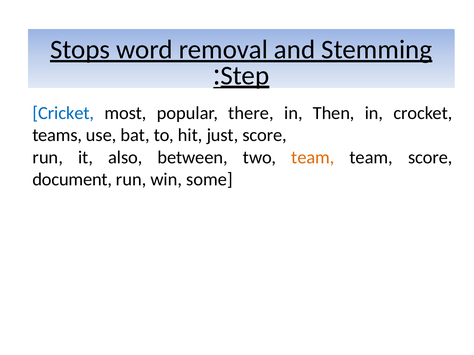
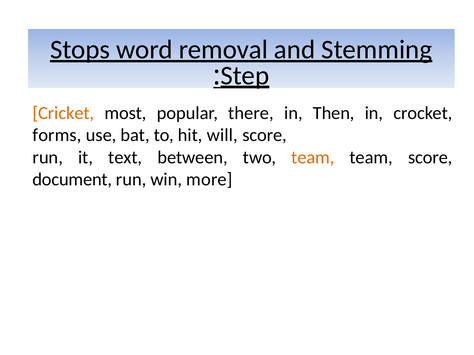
Cricket colour: blue -> orange (63, 113)
teams: teams -> forms (57, 135)
just: just -> will (222, 135)
also: also -> text (125, 158)
some: some -> more (209, 180)
